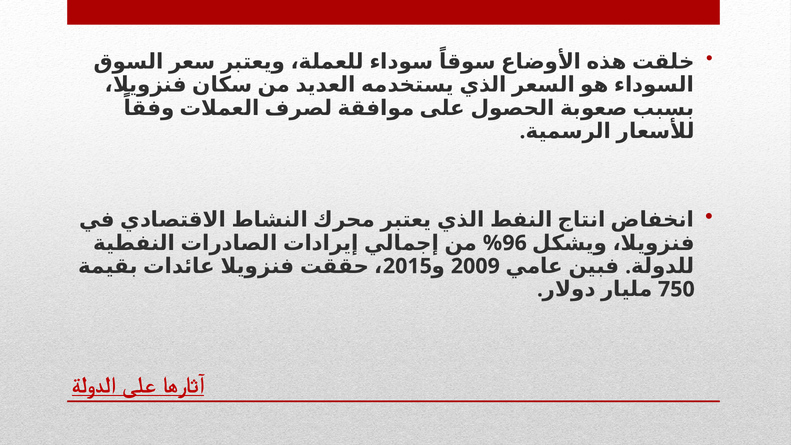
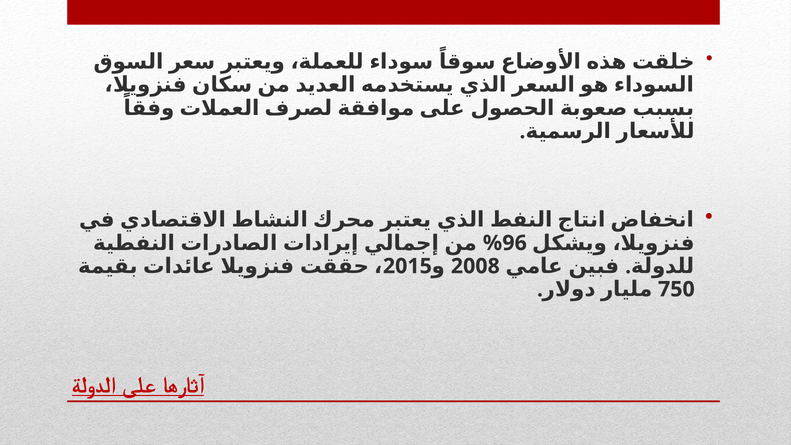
2009: 2009 -> 2008 (475, 266)
